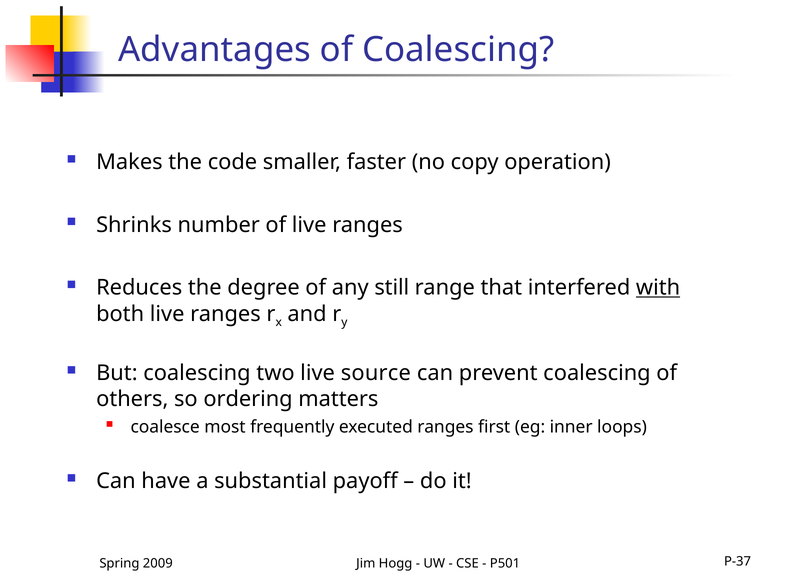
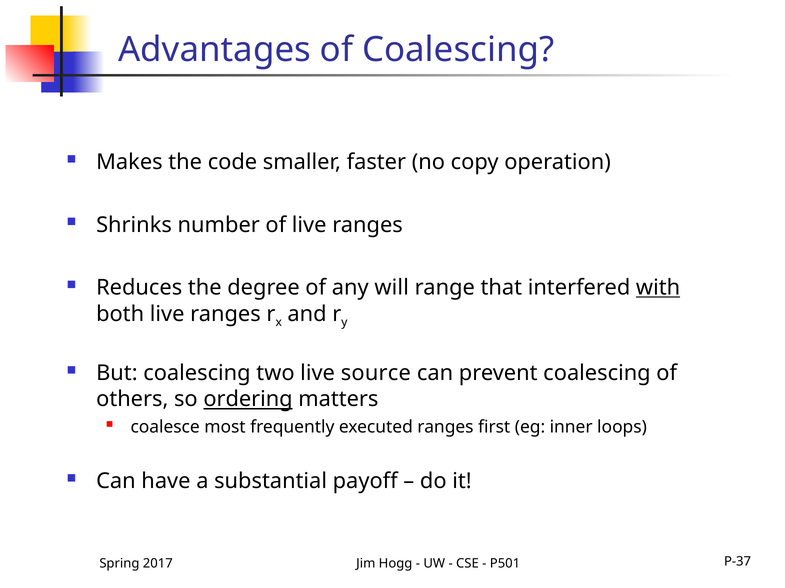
still: still -> will (392, 288)
ordering underline: none -> present (248, 400)
2009: 2009 -> 2017 (158, 564)
